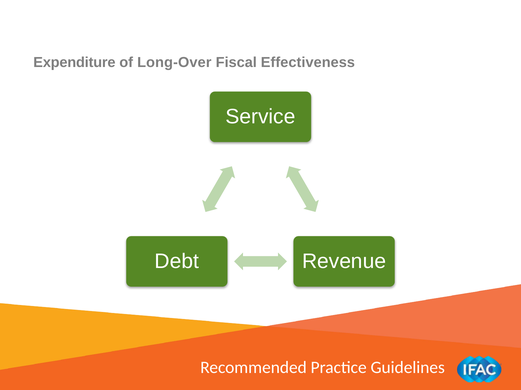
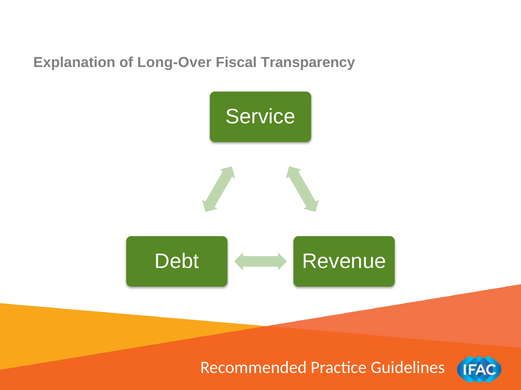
Expenditure: Expenditure -> Explanation (74, 63)
Effectiveness: Effectiveness -> Transparency (308, 63)
